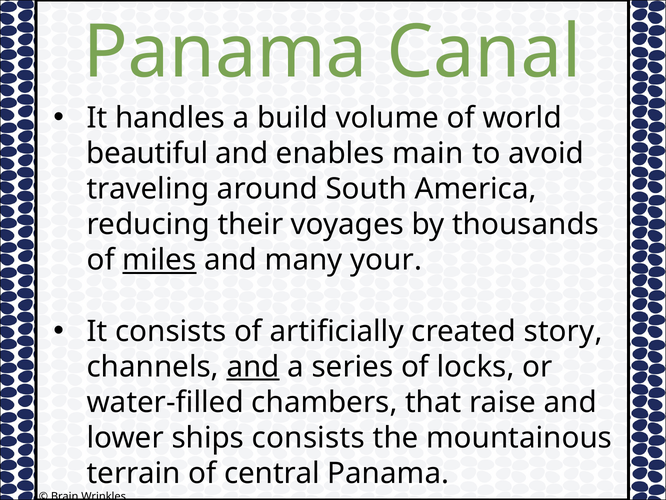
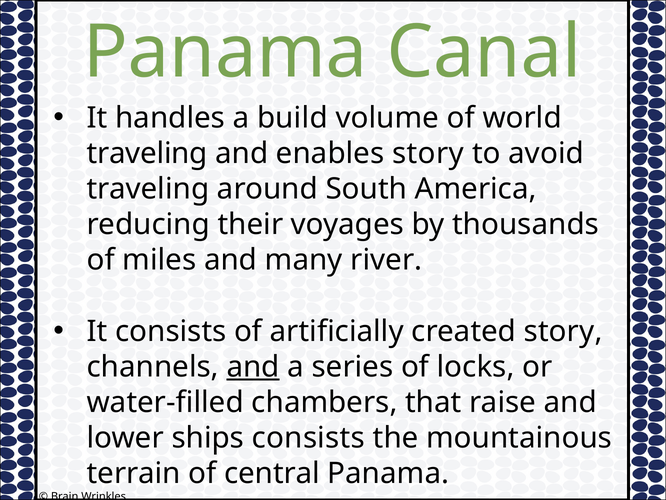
beautiful: beautiful -> traveling (147, 153)
enables main: main -> story (428, 153)
miles underline: present -> none (159, 260)
your: your -> river (386, 260)
